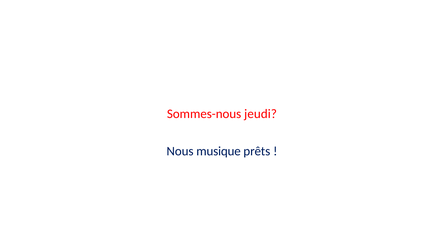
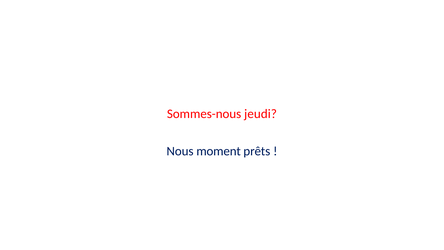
musique: musique -> moment (219, 151)
